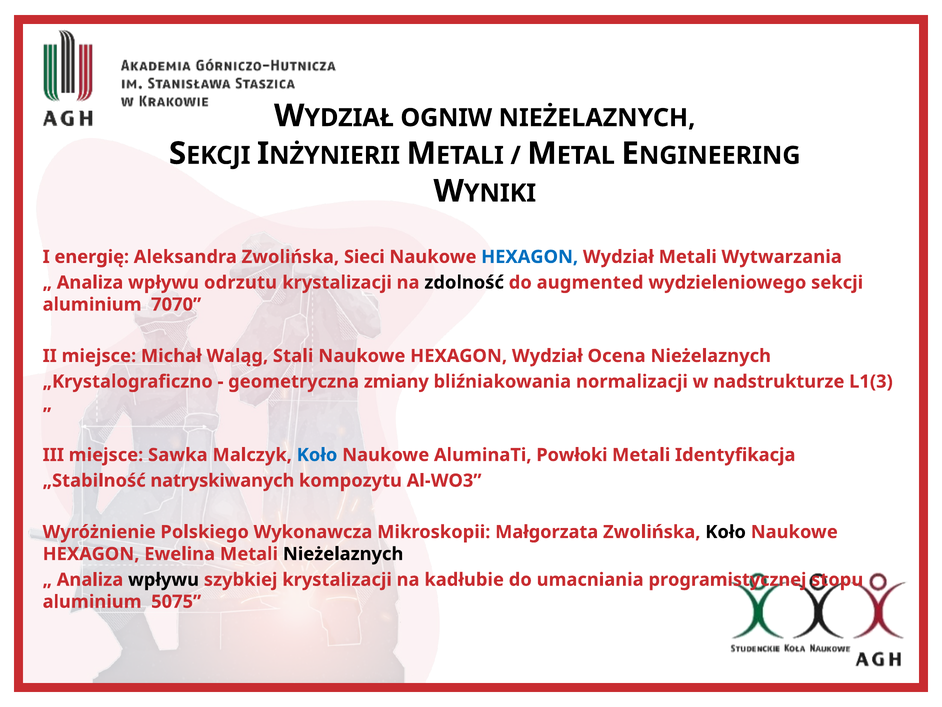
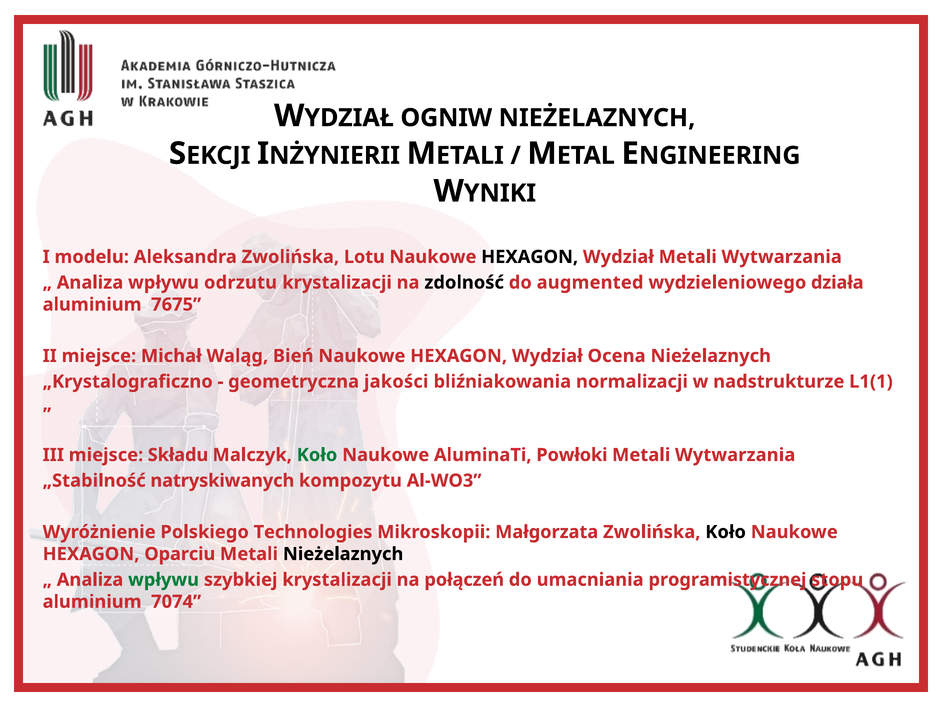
energię: energię -> modelu (92, 257)
Sieci: Sieci -> Lotu (364, 257)
HEXAGON colour: blue -> black (530, 257)
sekcji: sekcji -> działa (837, 282)
7070: 7070 -> 7675 (176, 304)
Stali: Stali -> Bień (293, 356)
zmiany: zmiany -> jakości (396, 381)
L1(3: L1(3 -> L1(1 (871, 381)
Sawka: Sawka -> Składu (178, 455)
Koło colour: blue -> green (317, 455)
Identyfikacja: Identyfikacja -> Wytwarzania (735, 455)
Wykonawcza: Wykonawcza -> Technologies (313, 532)
Ewelina: Ewelina -> Oparciu (180, 554)
wpływu colour: black -> green (164, 579)
kadłubie: kadłubie -> połączeń (464, 579)
5075: 5075 -> 7074 (176, 601)
